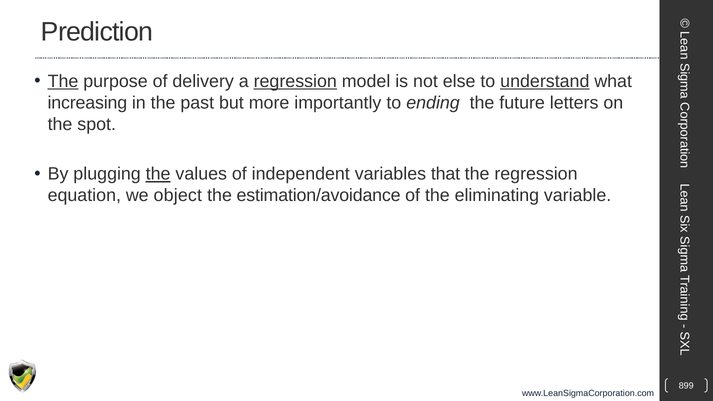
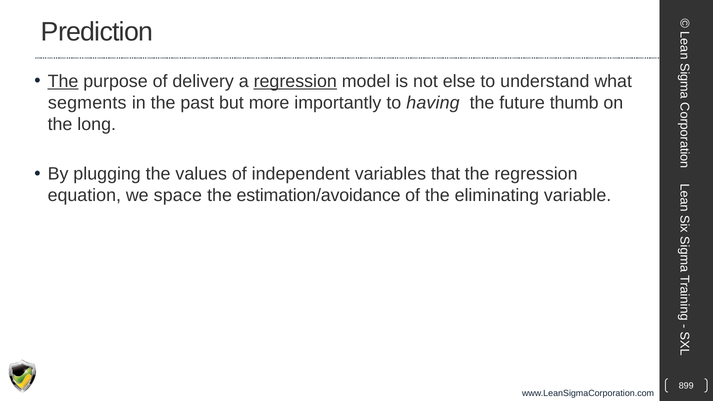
understand underline: present -> none (545, 81)
increasing: increasing -> segments (87, 103)
ending: ending -> having (433, 103)
letters: letters -> thumb (574, 103)
spot: spot -> long (97, 124)
the underline: present -> none (158, 174)
object: object -> space (178, 196)
